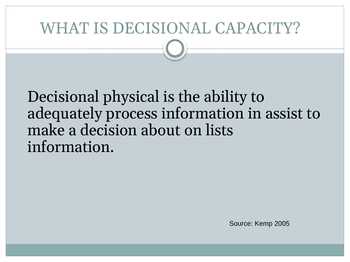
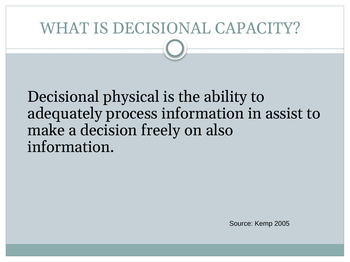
about: about -> freely (161, 130)
lists: lists -> also (220, 130)
